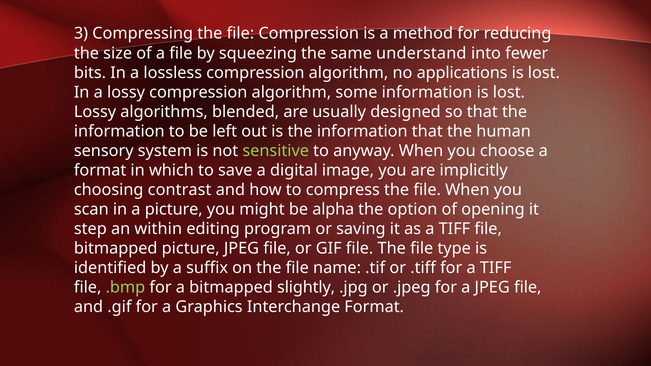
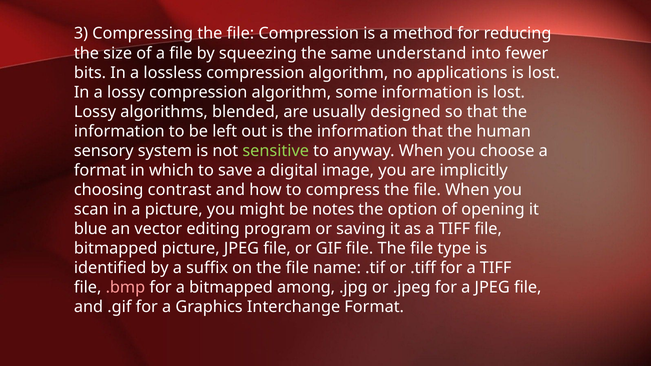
alpha: alpha -> notes (333, 209)
step: step -> blue (90, 229)
within: within -> vector (158, 229)
.bmp colour: light green -> pink (125, 288)
slightly: slightly -> among (306, 288)
